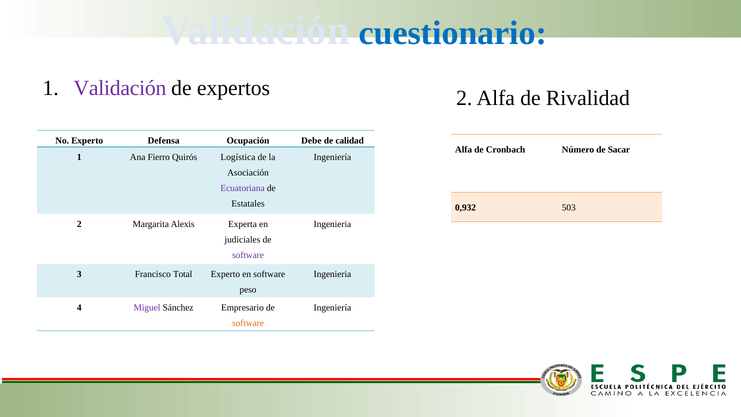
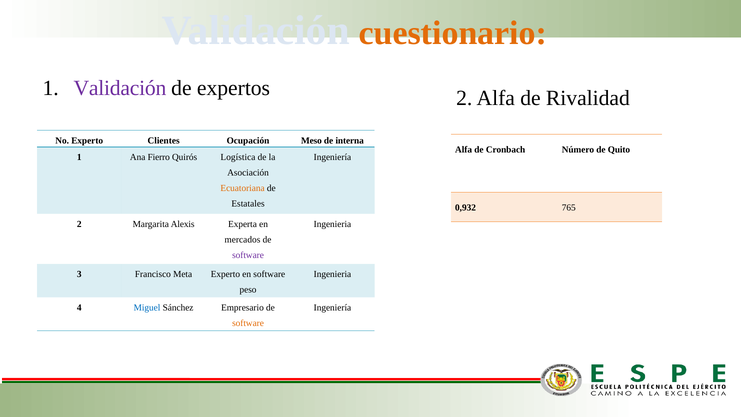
cuestionario colour: blue -> orange (453, 33)
Defensa: Defensa -> Clientes (164, 141)
Debe: Debe -> Meso (311, 141)
calidad: calidad -> interna (350, 141)
Sacar: Sacar -> Quito (619, 150)
Ecuatoriana colour: purple -> orange (243, 188)
503: 503 -> 765 (569, 208)
judiciales: judiciales -> mercados (242, 239)
Total: Total -> Meta (183, 274)
Miguel colour: purple -> blue (147, 307)
